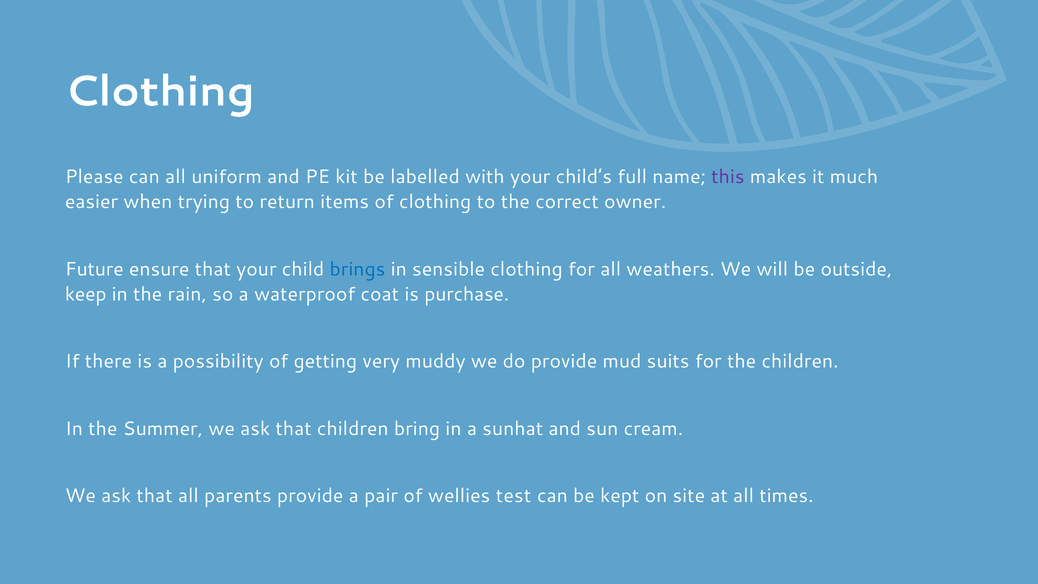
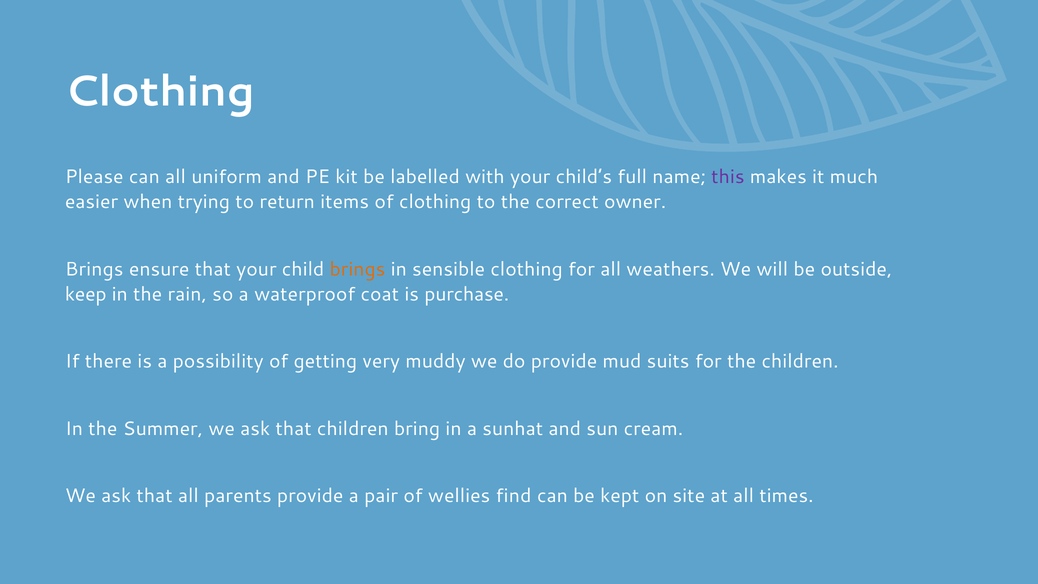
Future: Future -> Brings (94, 269)
brings colour: blue -> orange (357, 269)
test: test -> find (514, 496)
